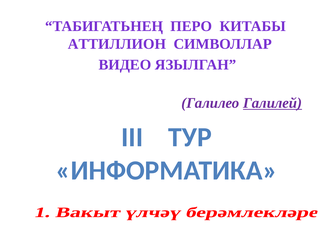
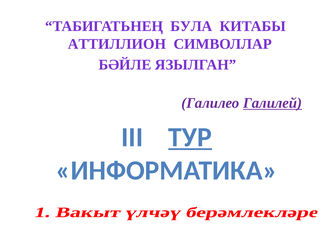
ПЕРО: ПЕРО -> БУЛА (191, 26)
ВИДЕО: ВИДЕО -> БӘЙЛЕ (125, 65)
ТУР underline: none -> present (190, 137)
